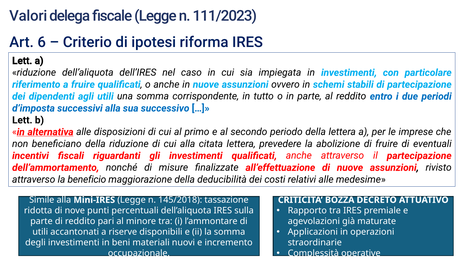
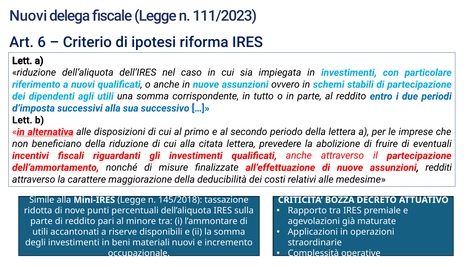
Valori: Valori -> Nuovi (28, 16)
a fruire: fruire -> nuovi (83, 85)
rivisto: rivisto -> redditi (439, 168)
beneficio: beneficio -> carattere (87, 180)
